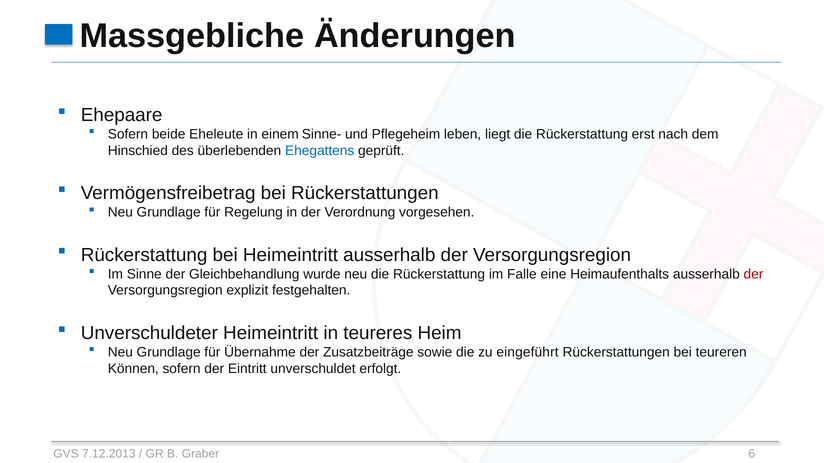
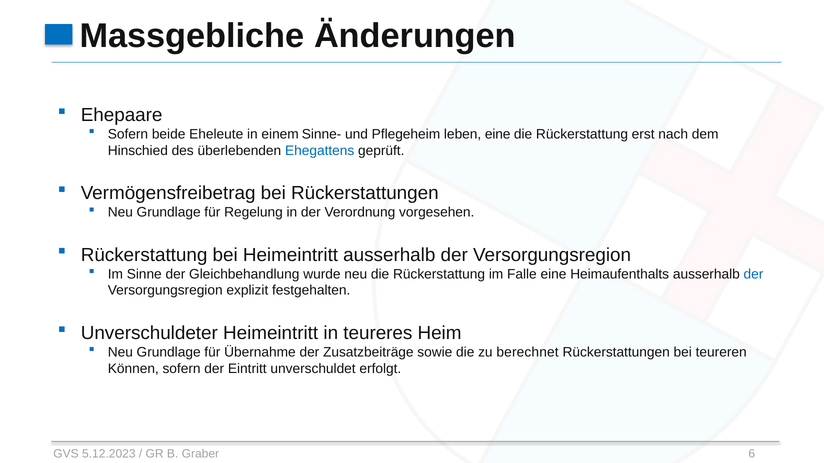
leben liegt: liegt -> eine (498, 134)
der colour: red -> blue (753, 274)
eingeführt: eingeführt -> berechnet (528, 353)
7.12.2013: 7.12.2013 -> 5.12.2023 (109, 454)
